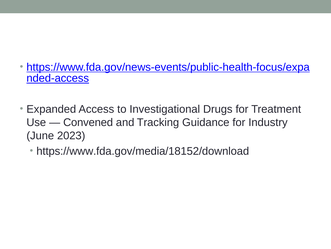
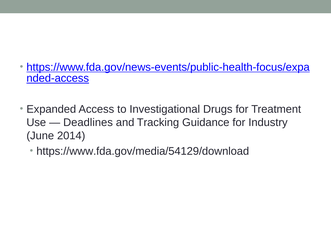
Convened: Convened -> Deadlines (88, 122)
2023: 2023 -> 2014 (71, 135)
https://www.fda.gov/media/18152/download: https://www.fda.gov/media/18152/download -> https://www.fda.gov/media/54129/download (143, 151)
